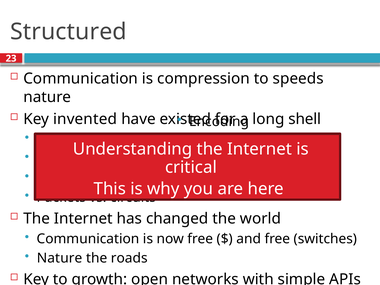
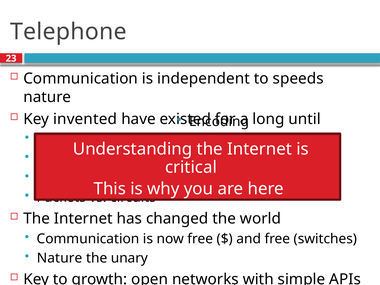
Structured: Structured -> Telephone (68, 32)
compression: compression -> independent (204, 79)
shell: shell -> until (305, 119)
roads: roads -> unary (129, 258)
